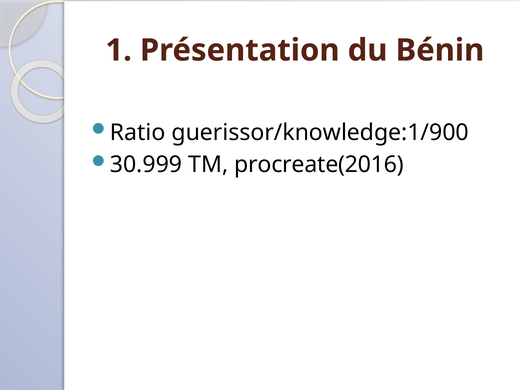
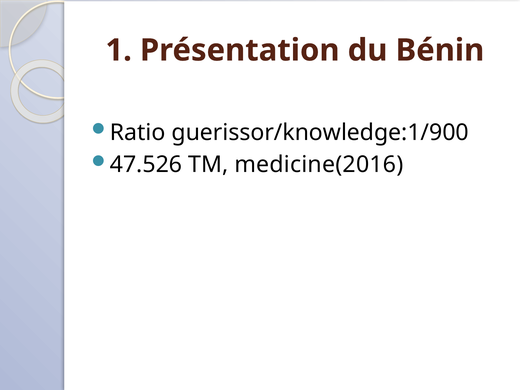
30.999: 30.999 -> 47.526 (146, 165)
procreate(2016: procreate(2016 -> medicine(2016 (319, 165)
